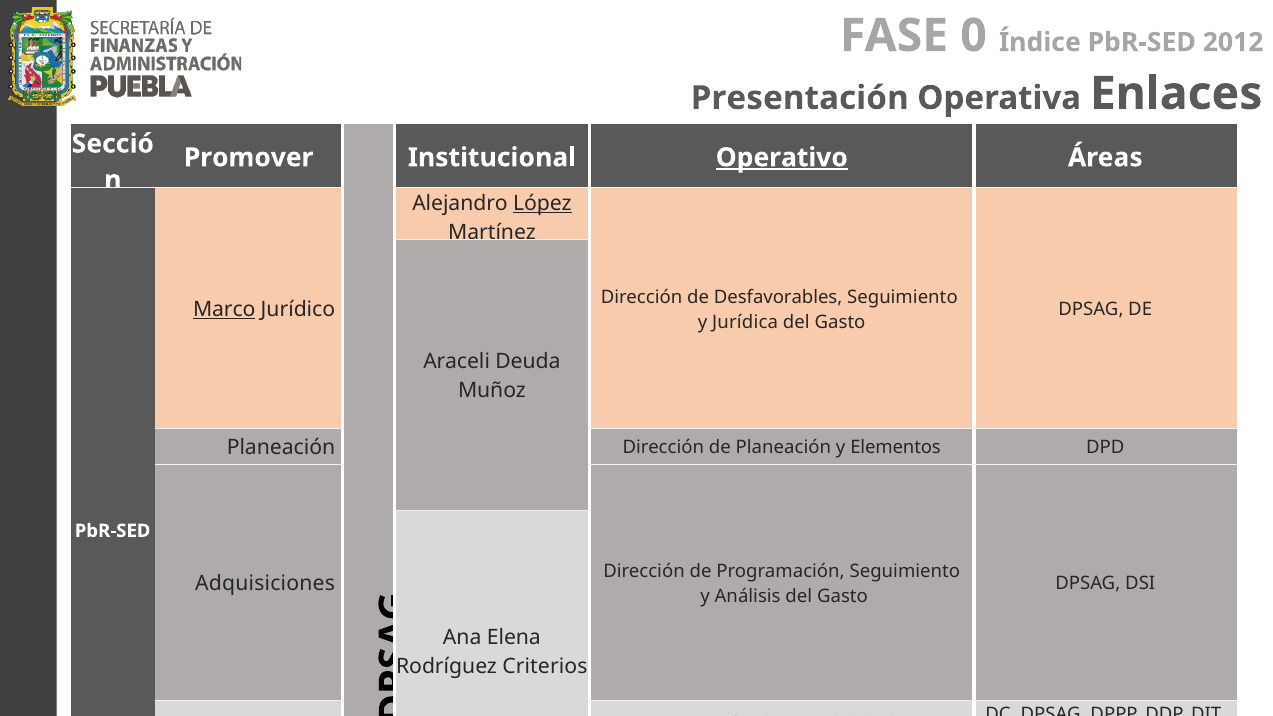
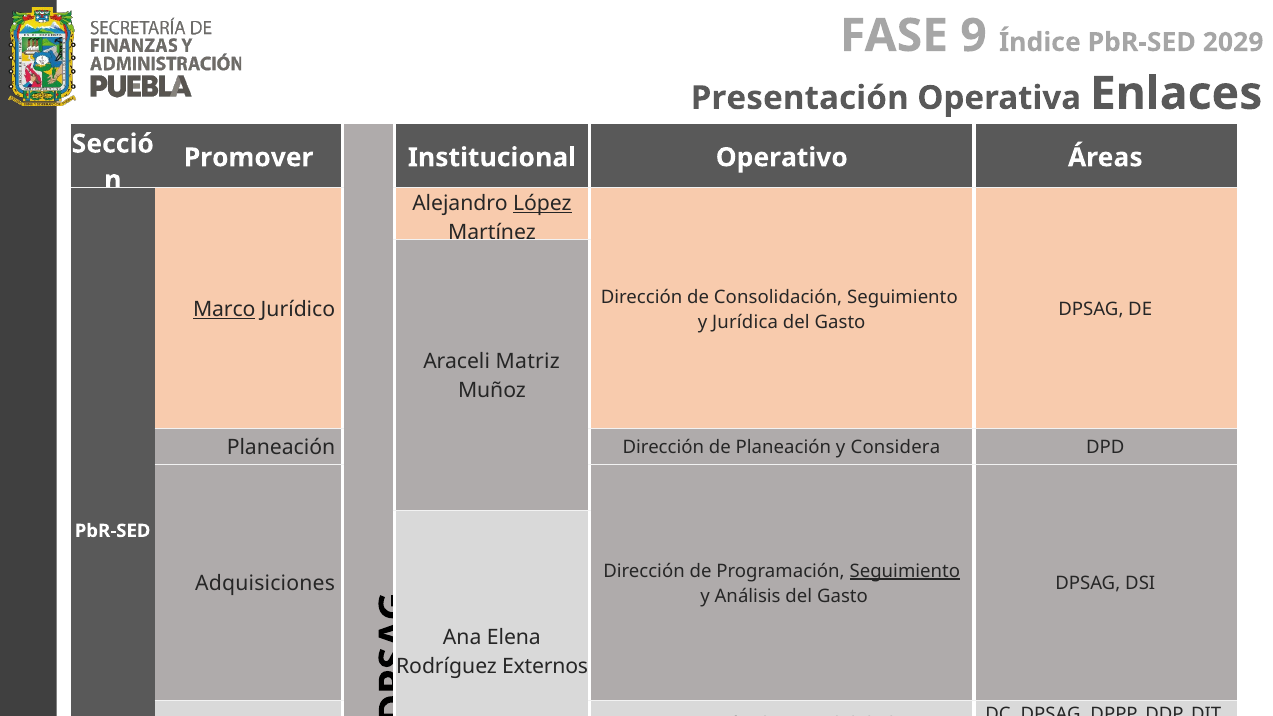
0: 0 -> 9 (974, 36)
2012: 2012 -> 2029 (1233, 42)
Operativo underline: present -> none (782, 158)
Desfavorables: Desfavorables -> Consolidación (778, 297)
Deuda: Deuda -> Matriz (528, 362)
Elementos: Elementos -> Considera (895, 448)
Seguimiento underline: none -> present (905, 571)
Criterios: Criterios -> Externos (545, 667)
